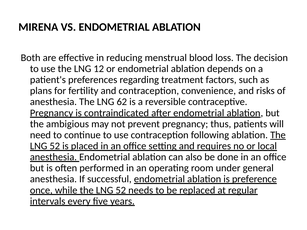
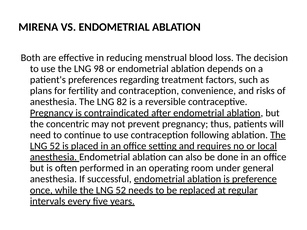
12: 12 -> 98 (99, 69)
62: 62 -> 82 (122, 102)
ambigious: ambigious -> concentric (68, 124)
